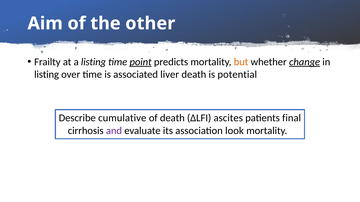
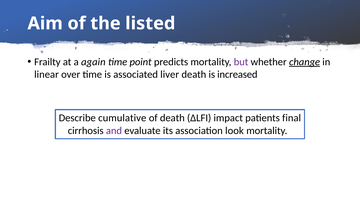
other: other -> listed (150, 23)
a listing: listing -> again (93, 62)
point underline: present -> none (141, 62)
but colour: orange -> purple (241, 62)
listing: listing -> linear (47, 75)
potential: potential -> increased (237, 75)
ascites: ascites -> impact (228, 118)
